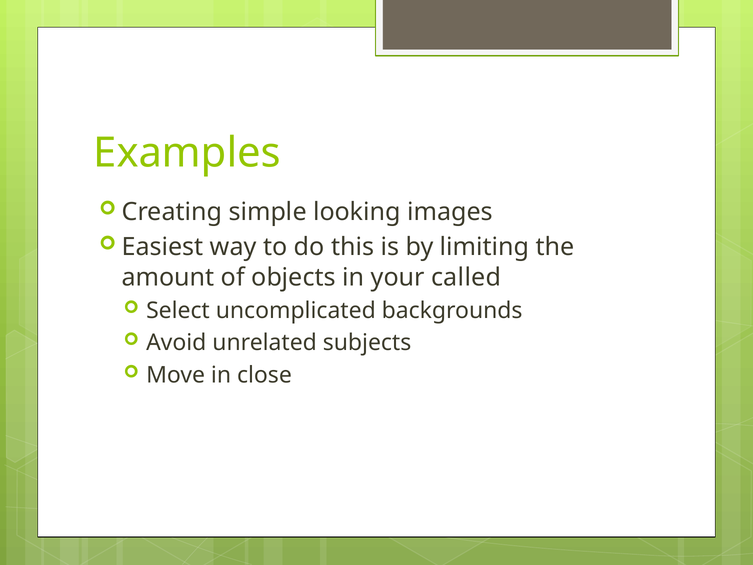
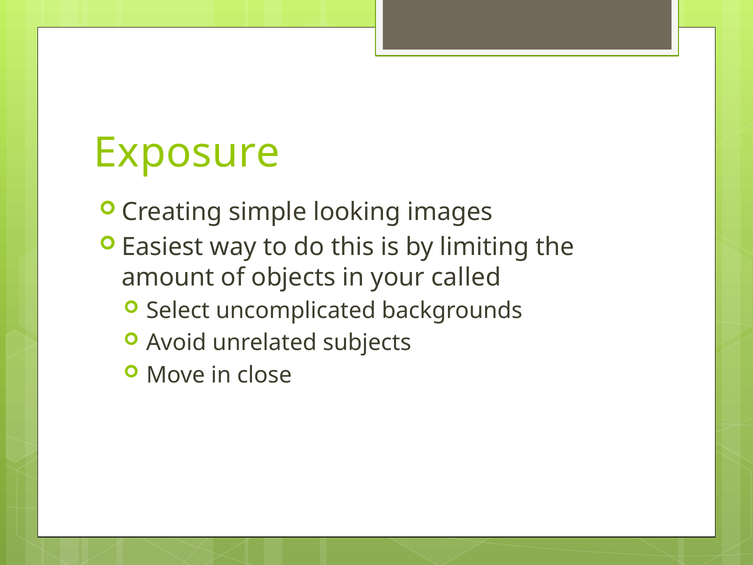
Examples: Examples -> Exposure (187, 153)
